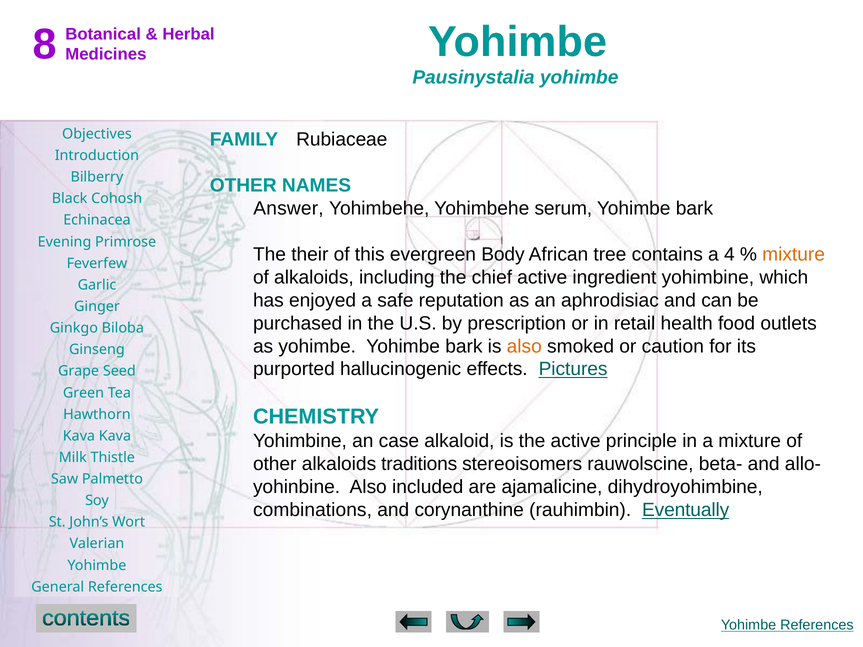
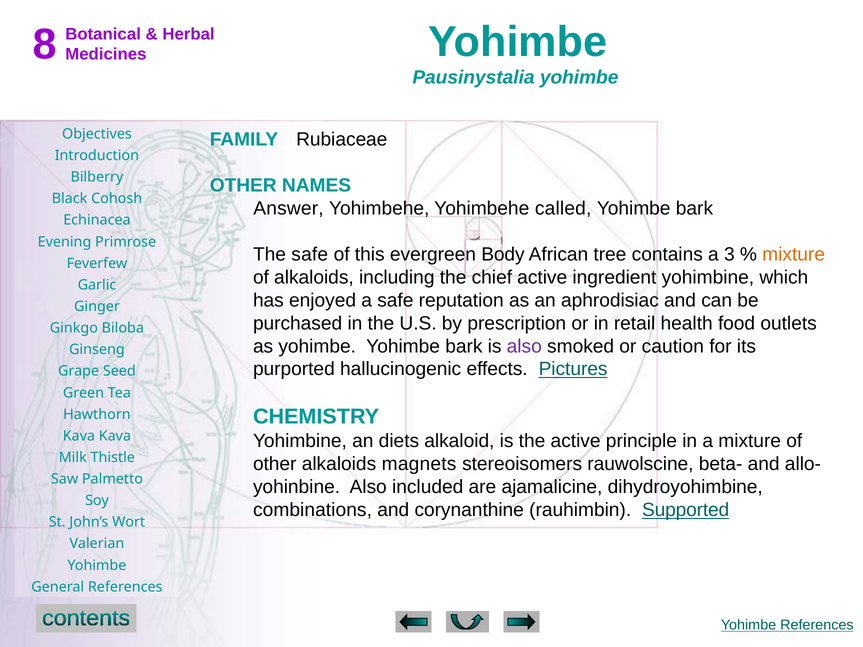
serum: serum -> called (563, 208)
The their: their -> safe (310, 254)
4: 4 -> 3 (729, 254)
also colour: orange -> purple (524, 346)
case: case -> diets (399, 441)
traditions: traditions -> magnets (419, 464)
Eventually: Eventually -> Supported (686, 510)
